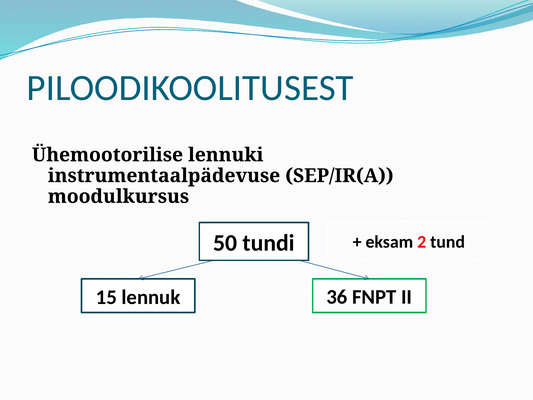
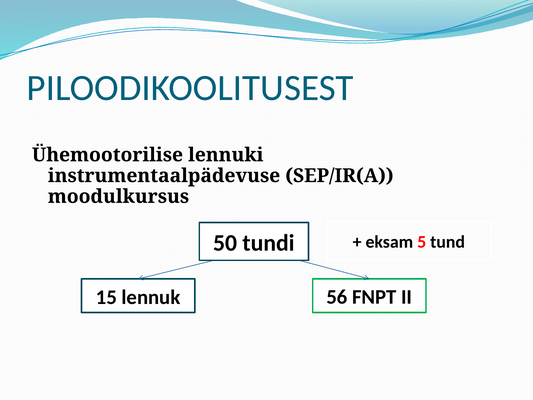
2: 2 -> 5 (422, 242)
36: 36 -> 56 (337, 297)
